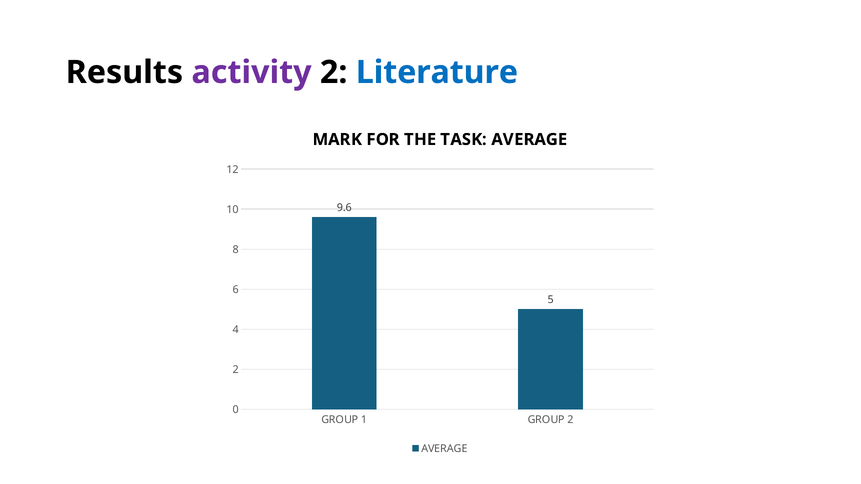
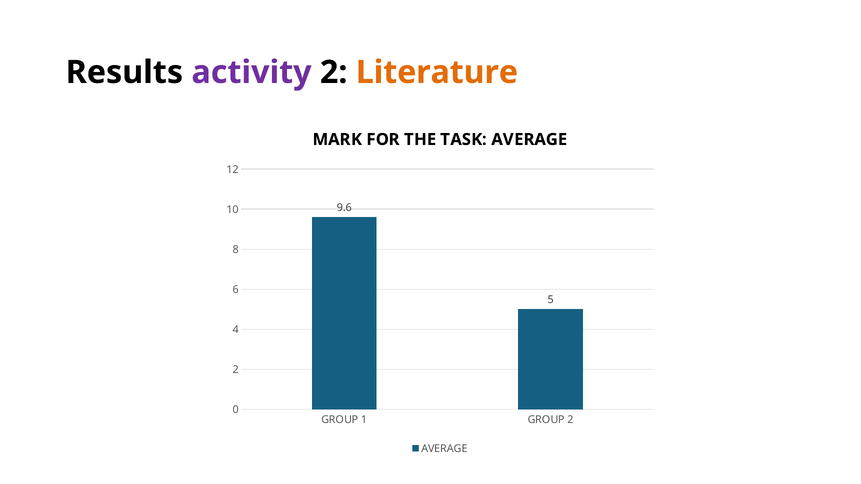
Literature colour: blue -> orange (437, 72)
